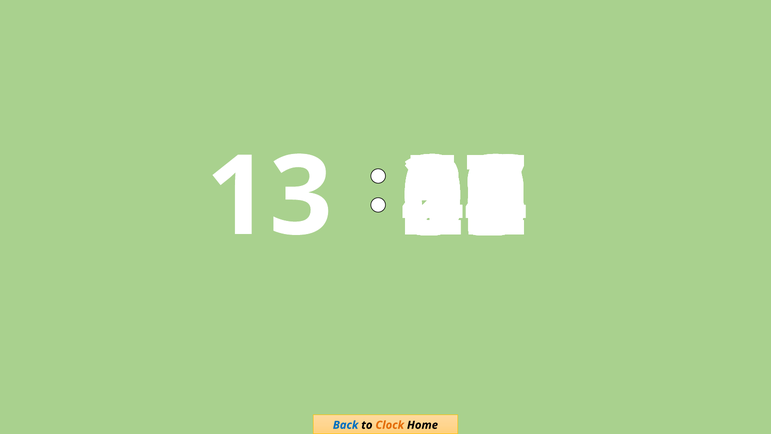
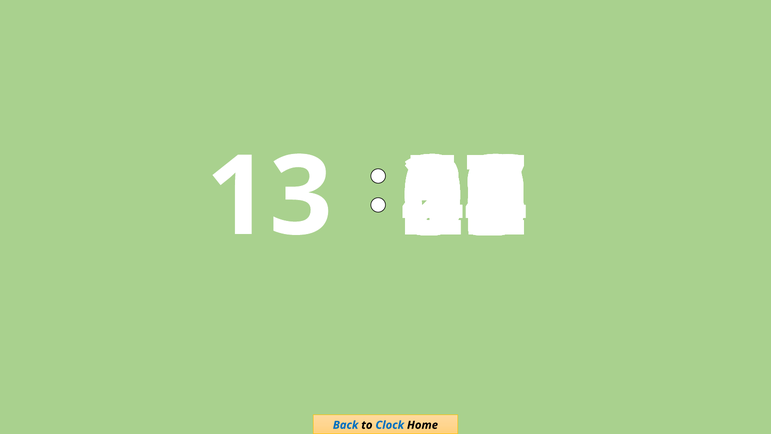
Clock colour: orange -> blue (390, 425)
